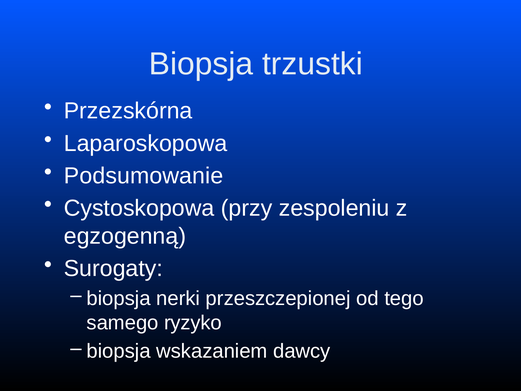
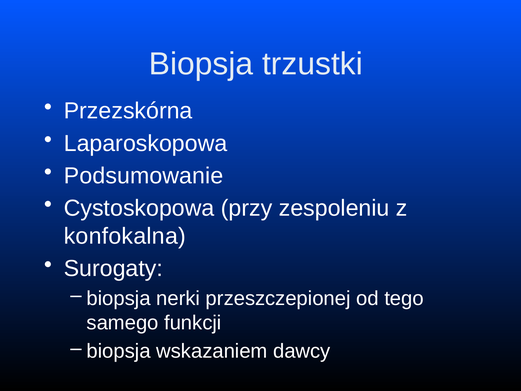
egzogenną: egzogenną -> konfokalna (125, 236)
ryzyko: ryzyko -> funkcji (193, 323)
